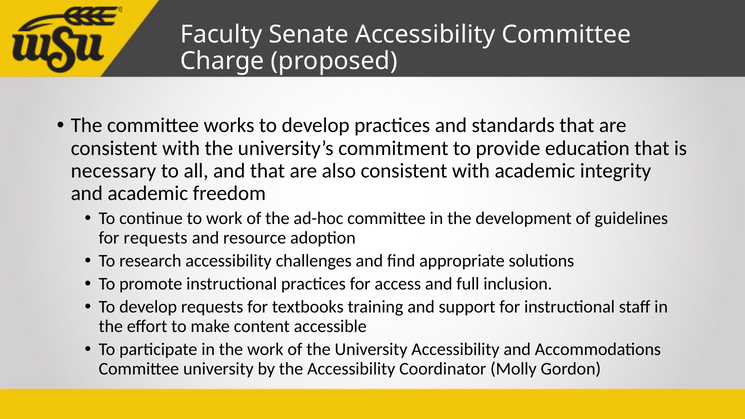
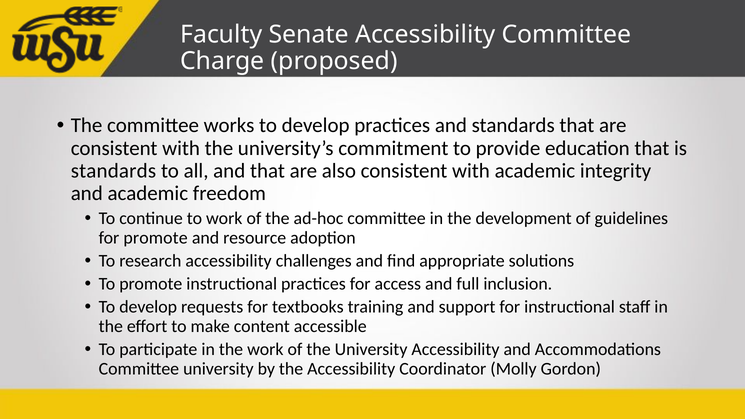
necessary: necessary -> standards (113, 171)
for requests: requests -> promote (156, 238)
